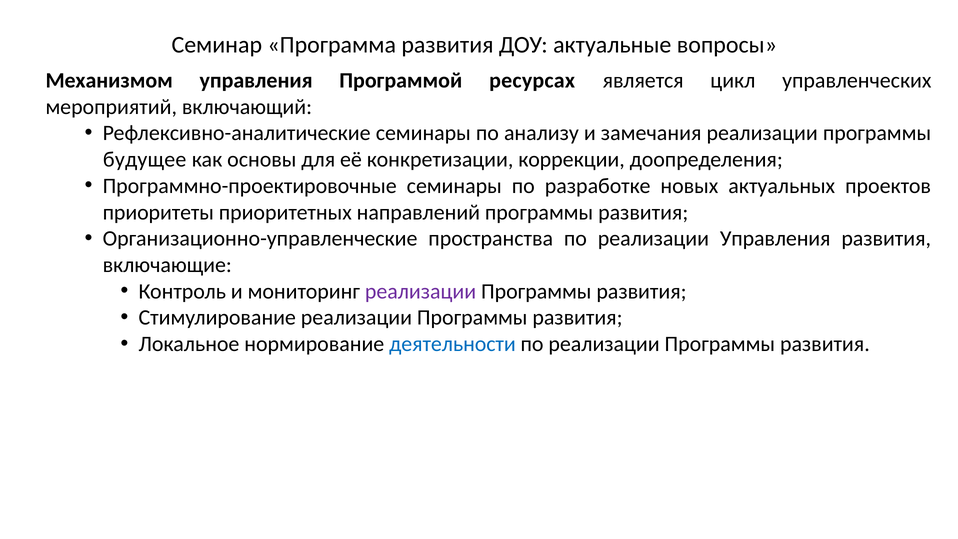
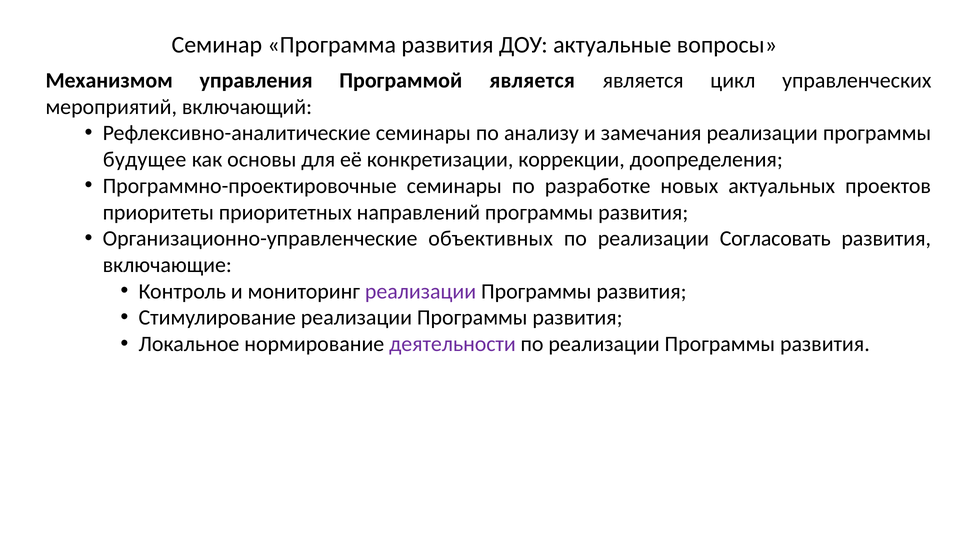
Программой ресурсах: ресурсах -> является (532, 81)
пространства: пространства -> объективных (491, 239)
реализации Управления: Управления -> Согласовать (775, 239)
деятельности colour: blue -> purple (452, 344)
